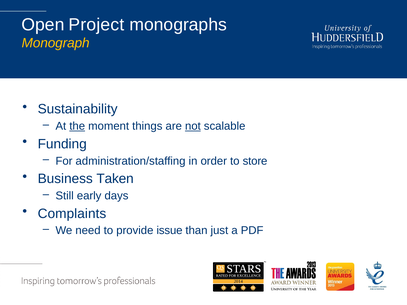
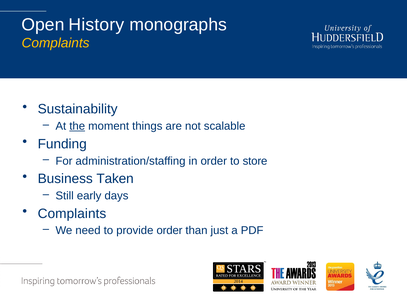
Project: Project -> History (96, 25)
Monograph: Monograph -> Complaints (56, 43)
not underline: present -> none (193, 126)
provide issue: issue -> order (169, 231)
